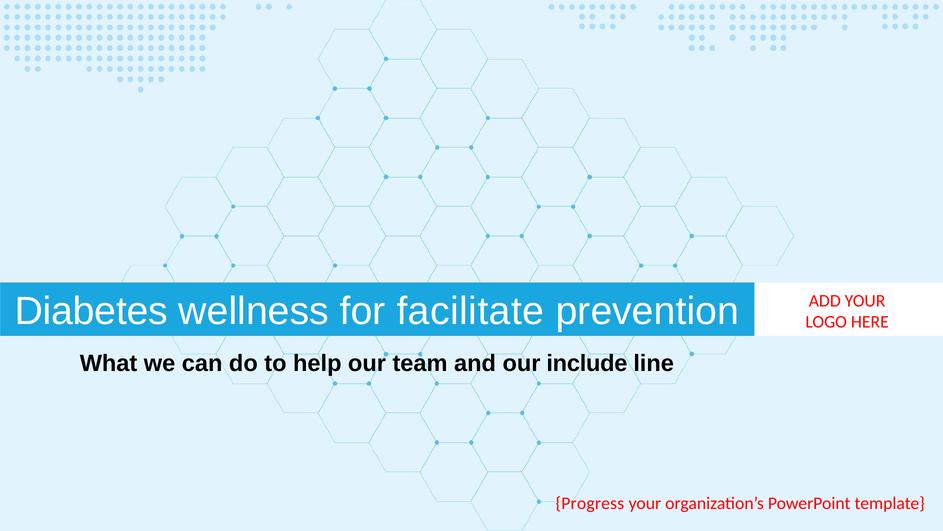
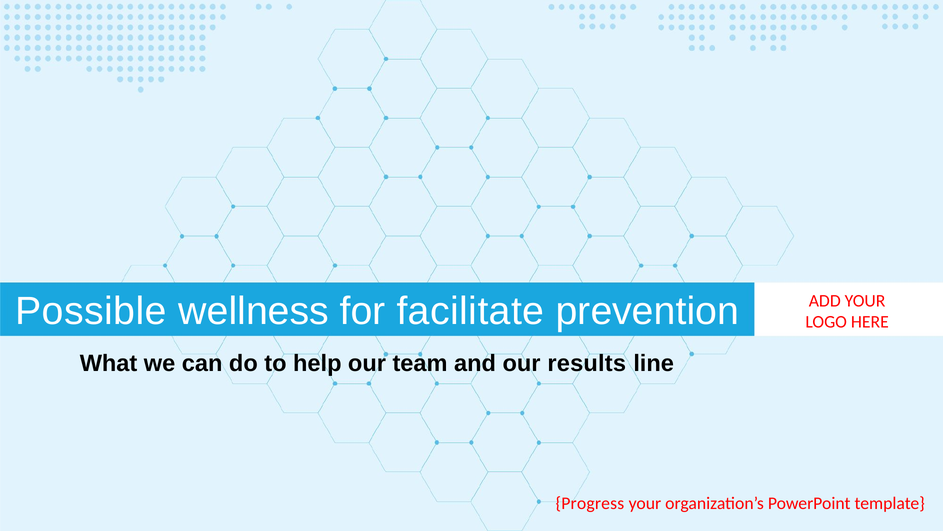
Diabetes: Diabetes -> Possible (91, 311)
include: include -> results (587, 363)
